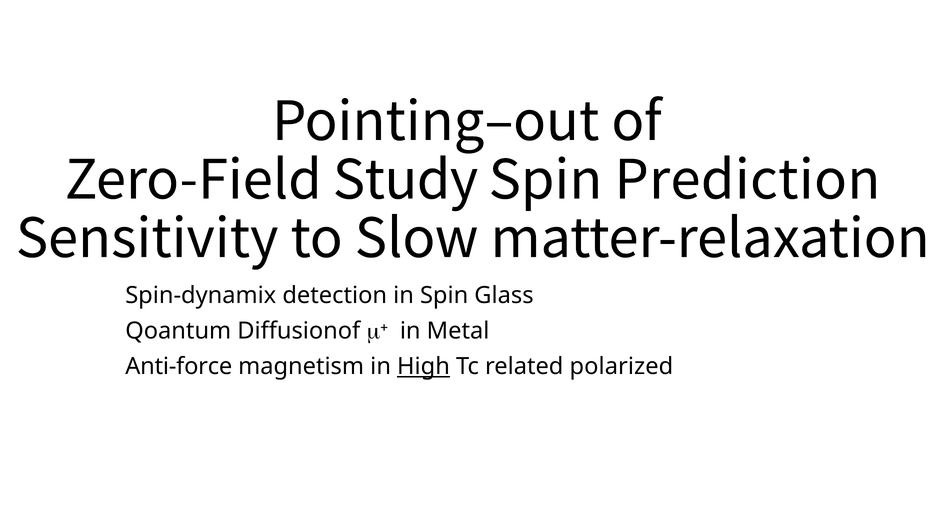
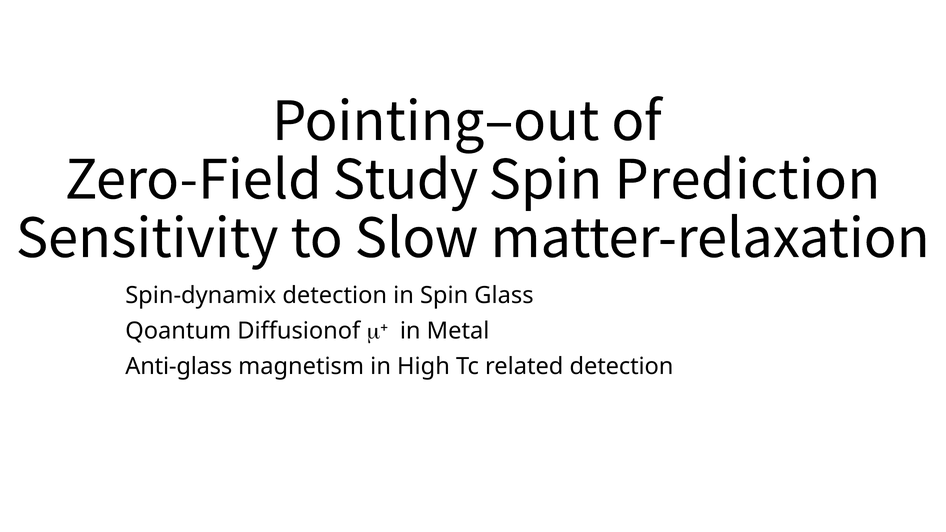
Anti-force: Anti-force -> Anti-glass (179, 366)
High underline: present -> none (423, 366)
related polarized: polarized -> detection (622, 366)
